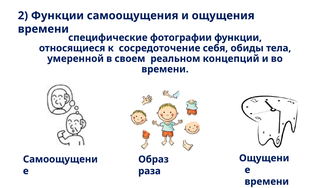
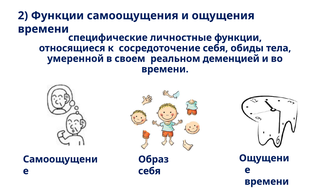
фотографии: фотографии -> личностные (181, 38)
концепций: концепций -> деменцией (231, 59)
раза: раза -> себя (149, 171)
